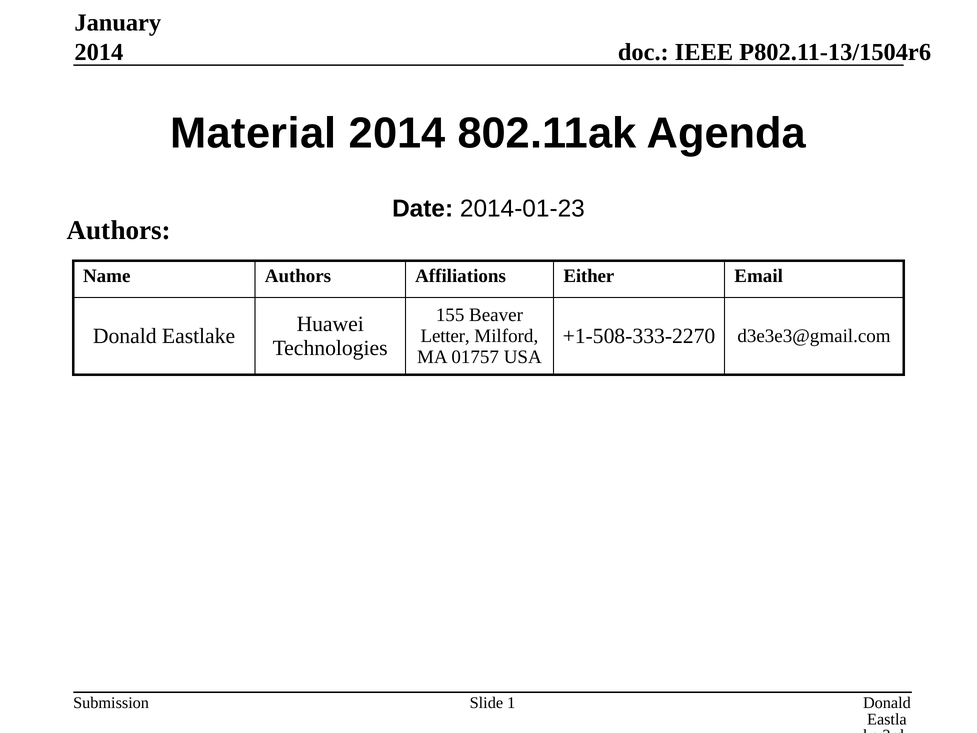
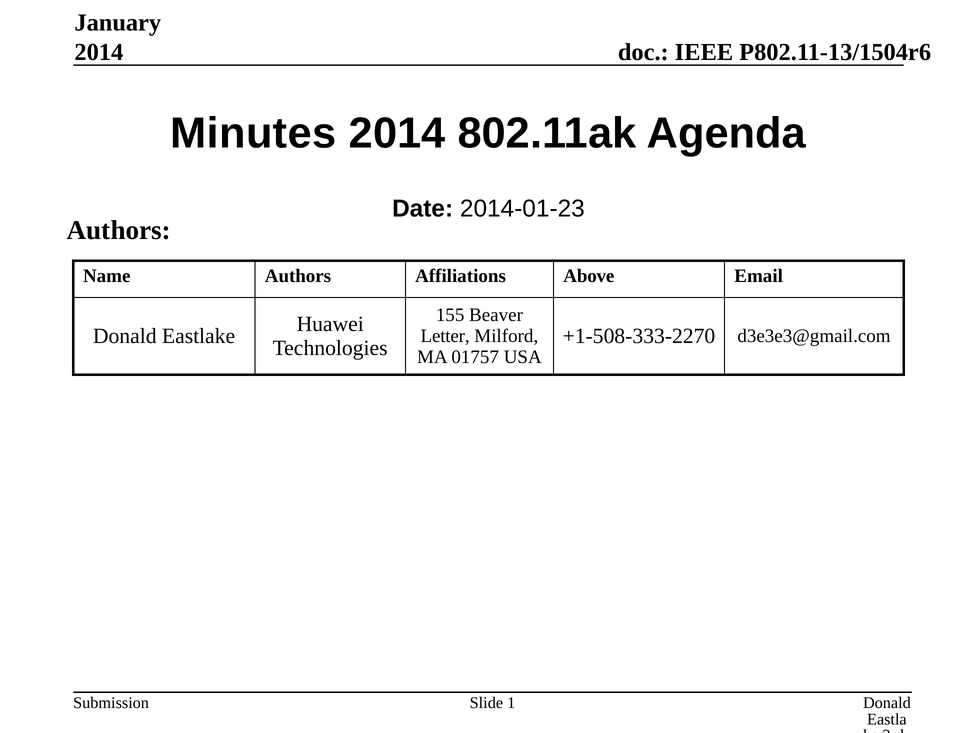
Material: Material -> Minutes (253, 133)
Either: Either -> Above (589, 276)
